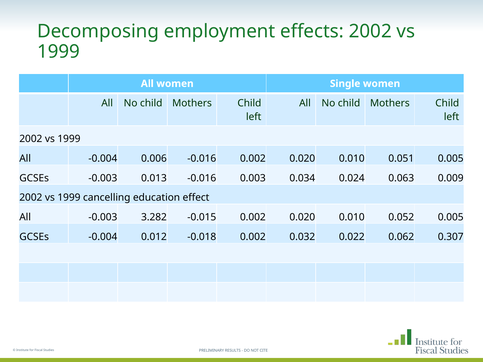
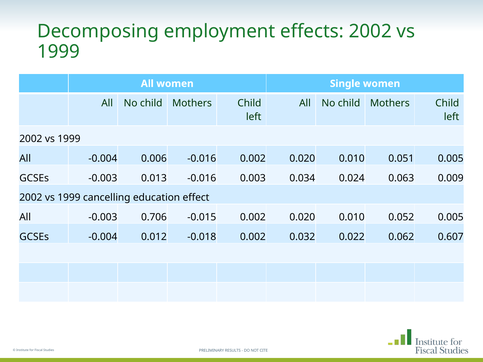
3.282: 3.282 -> 0.706 (154, 217)
0.307: 0.307 -> 0.607 (451, 237)
